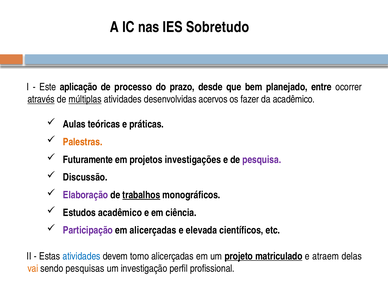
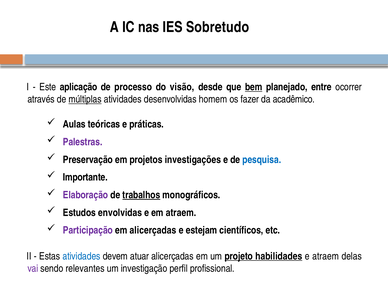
prazo: prazo -> visão (182, 87)
bem underline: none -> present (254, 87)
através underline: present -> none (41, 99)
acervos: acervos -> homem (213, 99)
Palestras colour: orange -> purple (83, 142)
Futuramente: Futuramente -> Preservação (88, 160)
pesquisa colour: purple -> blue (262, 160)
Discussão: Discussão -> Importante (85, 177)
Estudos acadêmico: acadêmico -> envolvidas (120, 213)
em ciência: ciência -> atraem (181, 213)
elevada: elevada -> estejam (202, 230)
torno: torno -> atuar (140, 256)
matriculado: matriculado -> habilidades (279, 256)
vai colour: orange -> purple (33, 269)
pesquisas: pesquisas -> relevantes (85, 269)
